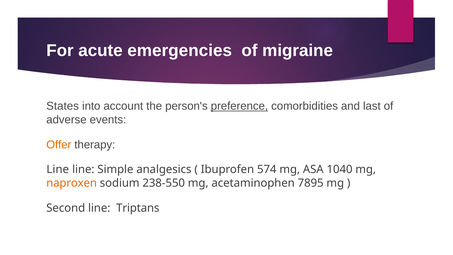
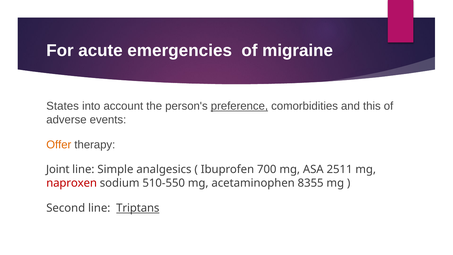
last: last -> this (372, 106)
Line: Line -> Joint (58, 169)
574: 574 -> 700 (267, 169)
1040: 1040 -> 2511 (340, 169)
naproxen colour: orange -> red (72, 183)
238-550: 238-550 -> 510-550 (164, 183)
7895: 7895 -> 8355 (311, 183)
Triptans underline: none -> present (138, 208)
